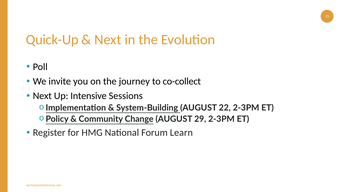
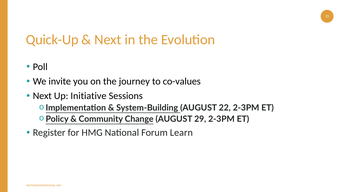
co-collect: co-collect -> co-values (182, 82)
Intensive: Intensive -> Initiative (88, 96)
